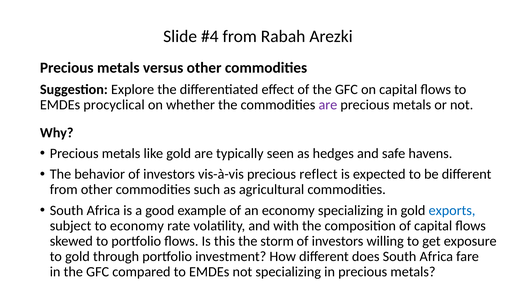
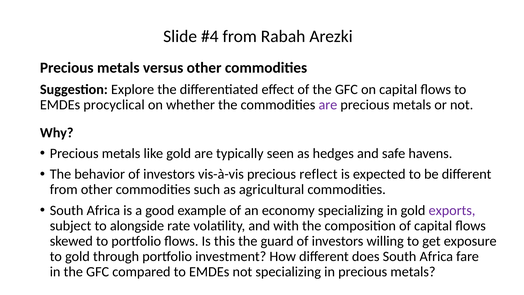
exports colour: blue -> purple (452, 210)
to economy: economy -> alongside (137, 226)
storm: storm -> guard (277, 241)
